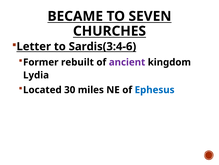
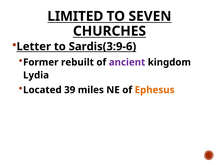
BECAME: BECAME -> LIMITED (75, 16)
Sardis(3:4-6: Sardis(3:4-6 -> Sardis(3:9-6 (102, 46)
30: 30 -> 39 (70, 90)
Ephesus colour: blue -> orange (155, 90)
